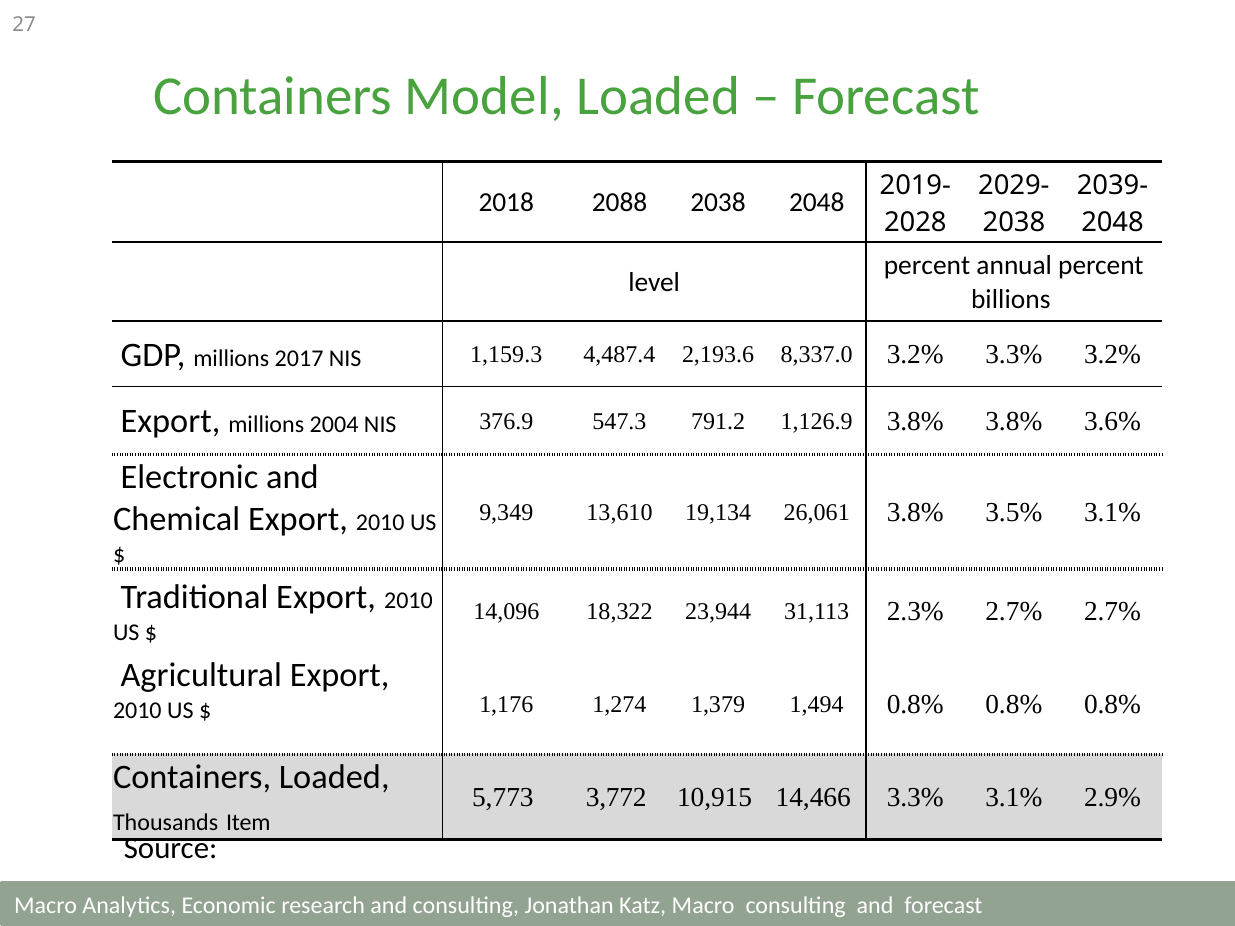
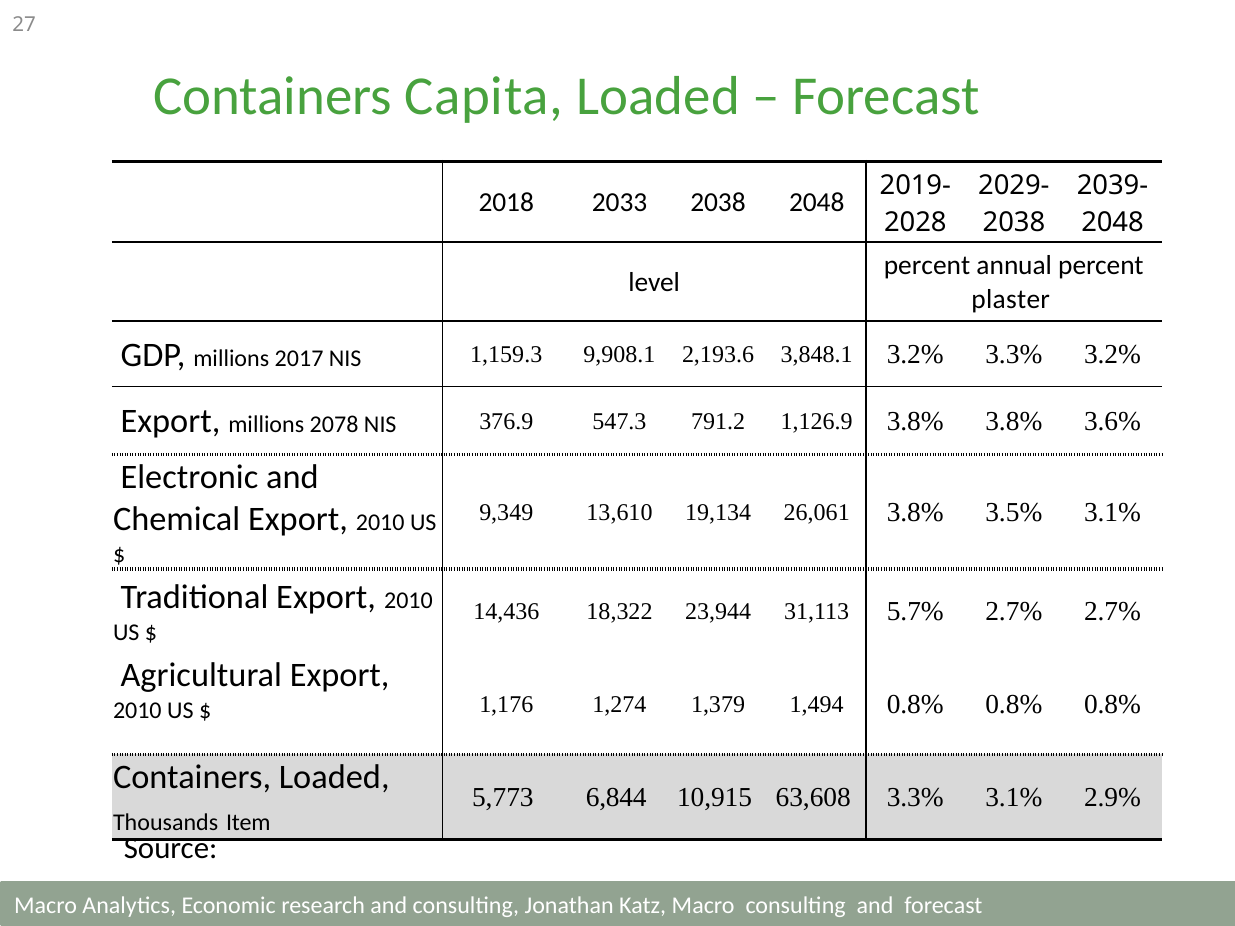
Model: Model -> Capita (484, 96)
2088: 2088 -> 2033 (620, 203)
billions: billions -> plaster (1011, 299)
4,487.4: 4,487.4 -> 9,908.1 (619, 355)
8,337.0: 8,337.0 -> 3,848.1 (817, 355)
2004: 2004 -> 2078 (334, 425)
14,096: 14,096 -> 14,436 (506, 612)
2.3%: 2.3% -> 5.7% (915, 612)
3,772: 3,772 -> 6,844 (616, 798)
14,466: 14,466 -> 63,608 (813, 798)
